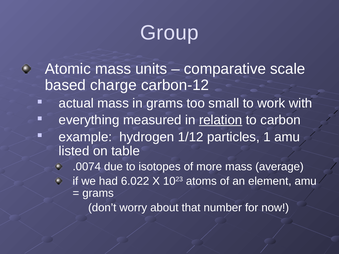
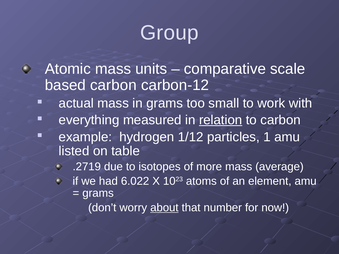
based charge: charge -> carbon (113, 85)
.0074: .0074 -> .2719 (87, 167)
about underline: none -> present (164, 208)
